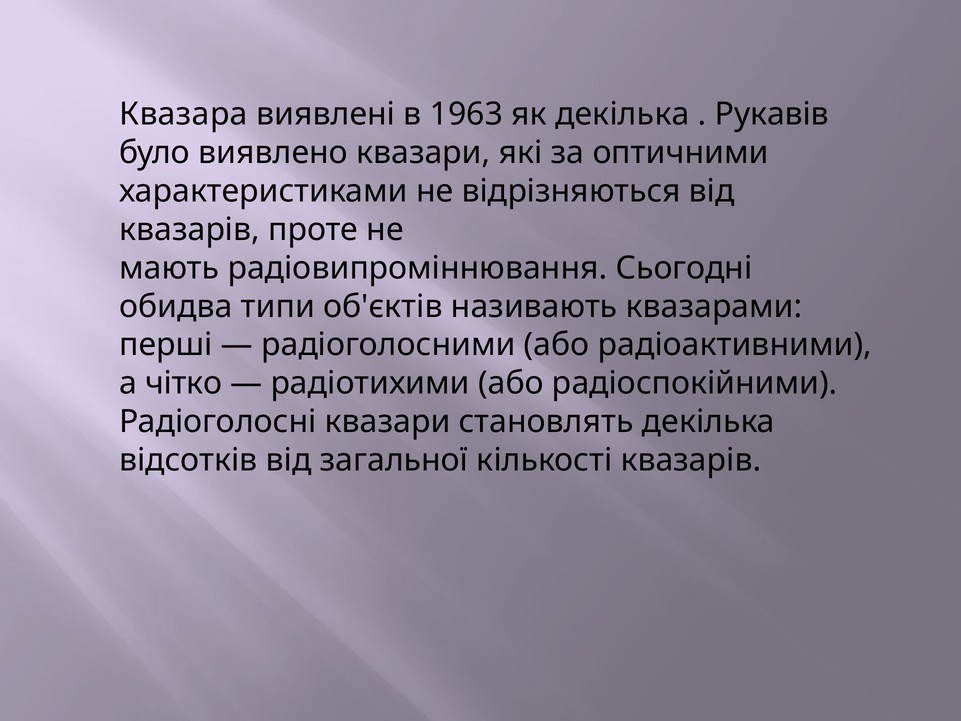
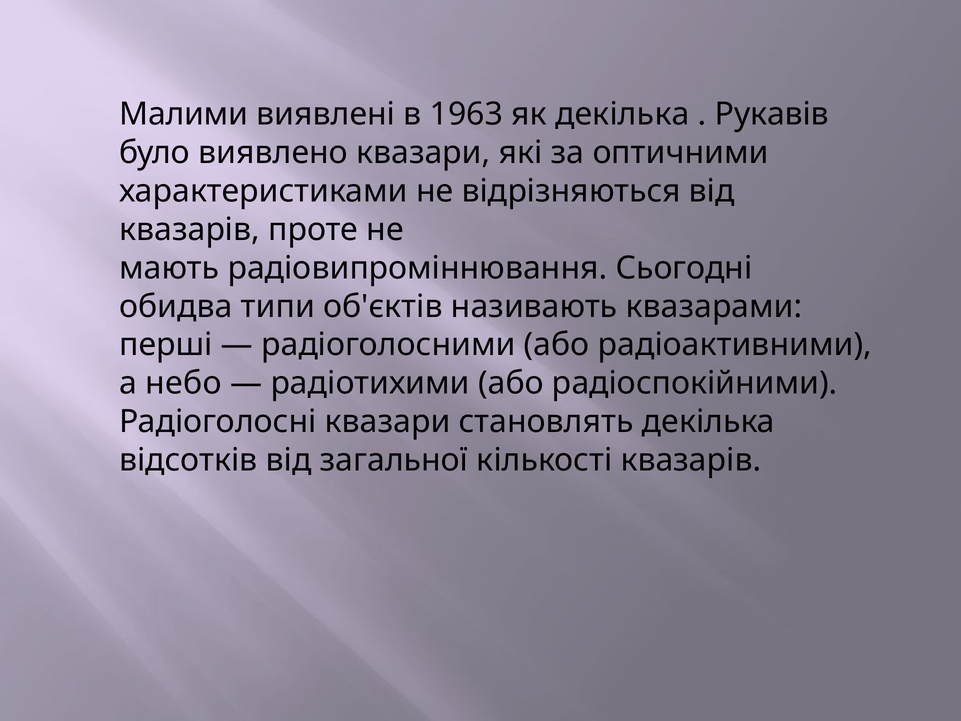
Квазара: Квазара -> Малими (184, 114)
чітко: чітко -> небо (183, 383)
